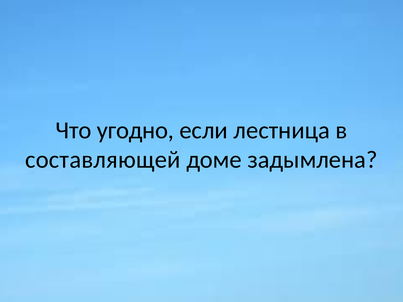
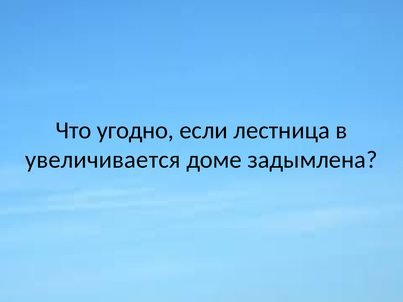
составляющей: составляющей -> увеличивается (103, 160)
